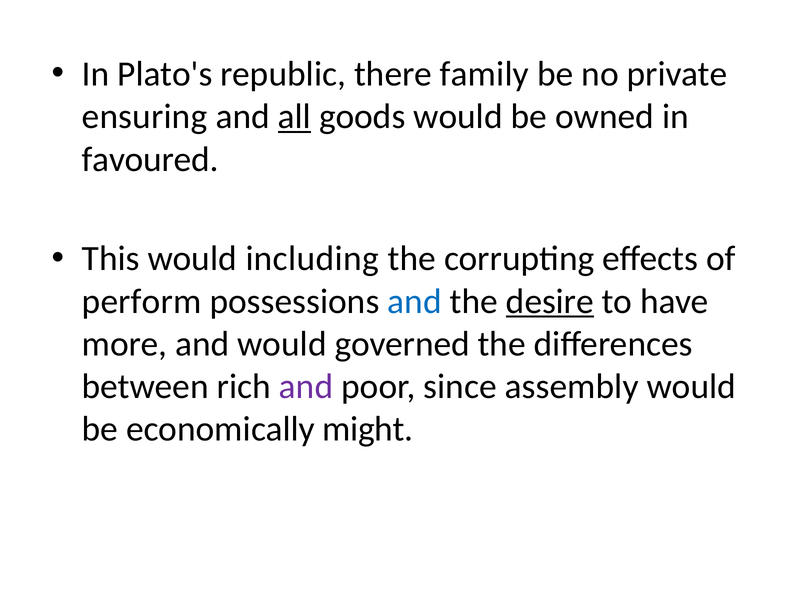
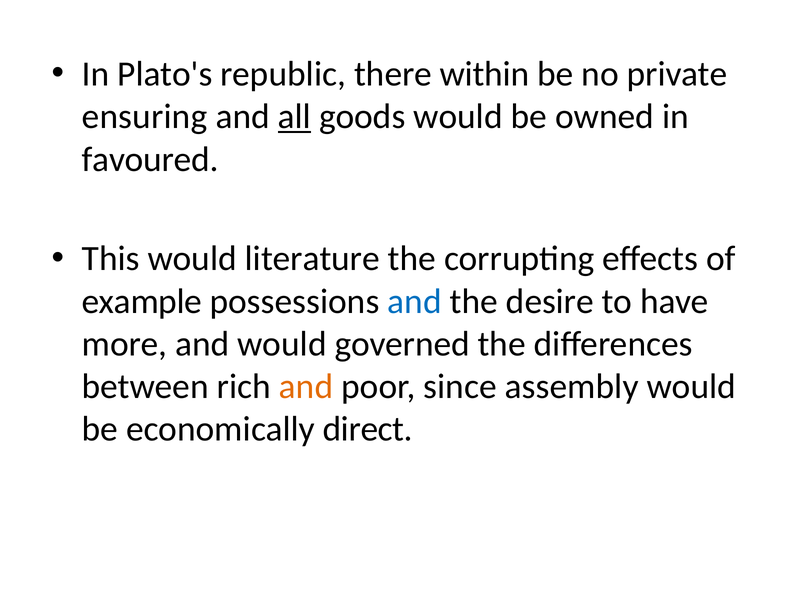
family: family -> within (484, 74)
including: including -> literature (312, 259)
perform: perform -> example (142, 301)
desire underline: present -> none (550, 301)
and colour: purple -> orange (306, 386)
might: might -> direct (368, 429)
